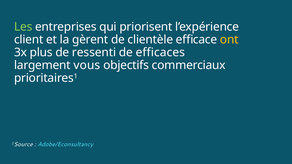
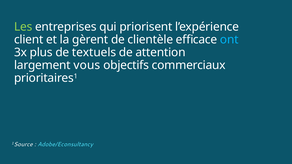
ont colour: yellow -> light blue (229, 40)
ressenti: ressenti -> textuels (94, 53)
efficaces: efficaces -> attention (160, 53)
